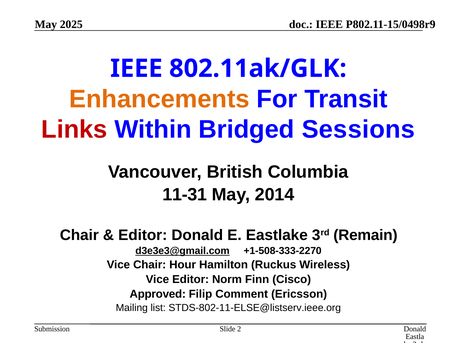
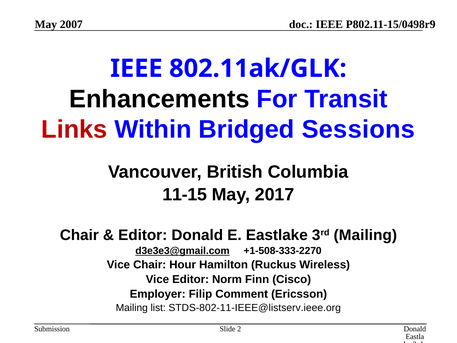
2025: 2025 -> 2007 (71, 24)
Enhancements colour: orange -> black (159, 99)
11-31: 11-31 -> 11-15 (185, 195)
2014: 2014 -> 2017 (275, 195)
3rd Remain: Remain -> Mailing (365, 235)
Approved: Approved -> Employer (158, 294)
STDS-802-11-ELSE@listserv.ieee.org: STDS-802-11-ELSE@listserv.ieee.org -> STDS-802-11-IEEE@listserv.ieee.org (255, 308)
